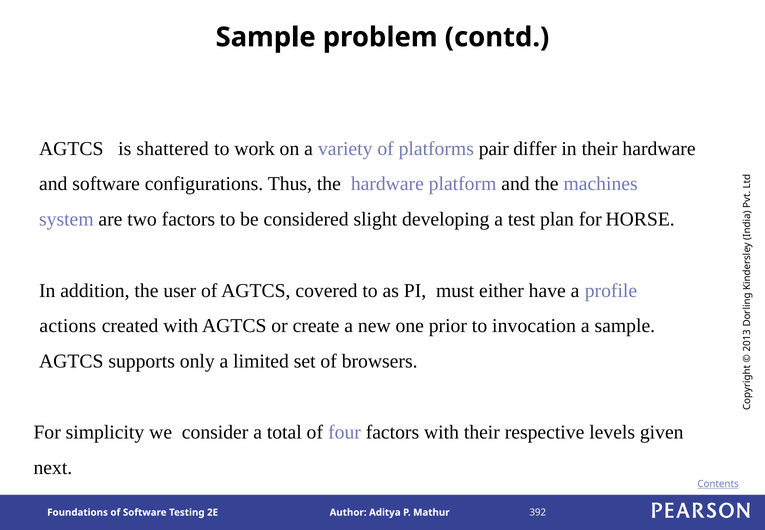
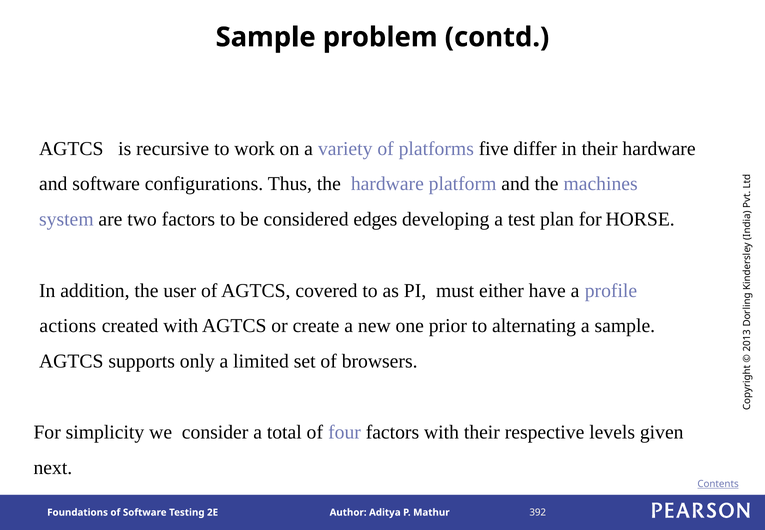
shattered: shattered -> recursive (173, 149)
pair: pair -> five (494, 149)
slight: slight -> edges (375, 219)
invocation: invocation -> alternating (534, 326)
